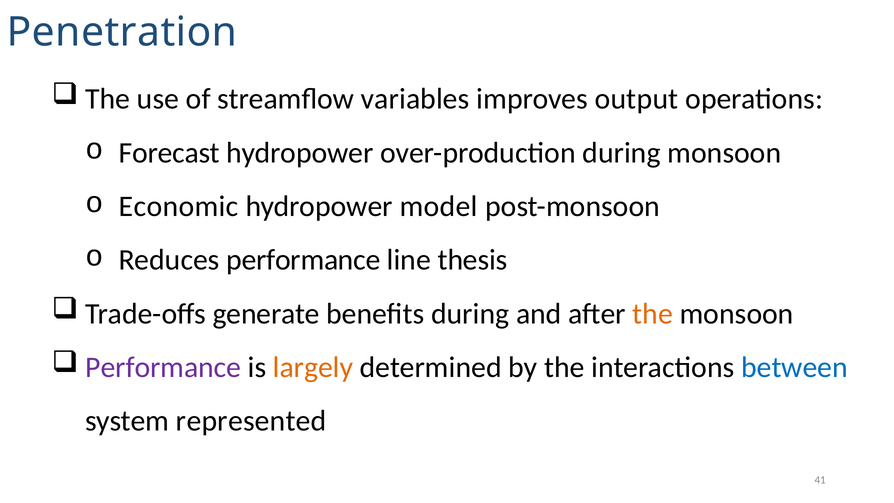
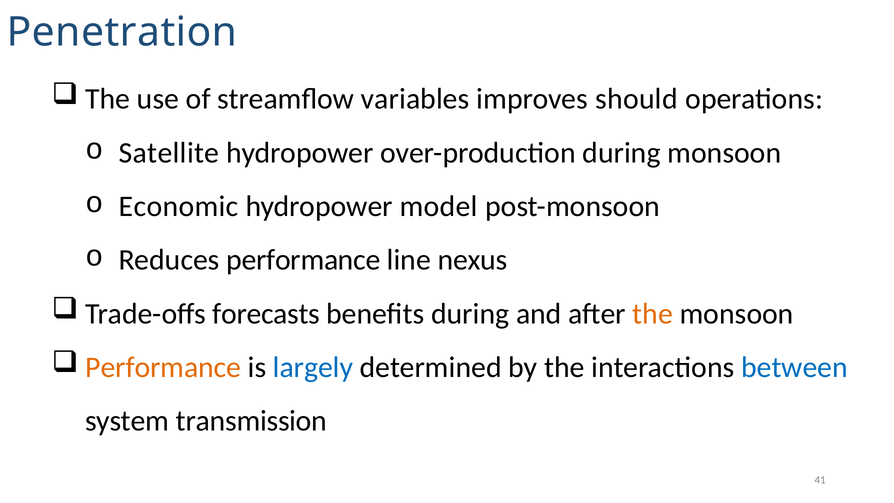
output: output -> should (636, 99)
Forecast: Forecast -> Satellite (169, 153)
thesis: thesis -> nexus (473, 260)
generate: generate -> forecasts (266, 314)
Performance colour: purple -> orange (163, 367)
largely colour: orange -> blue (313, 367)
represented: represented -> transmission (252, 421)
